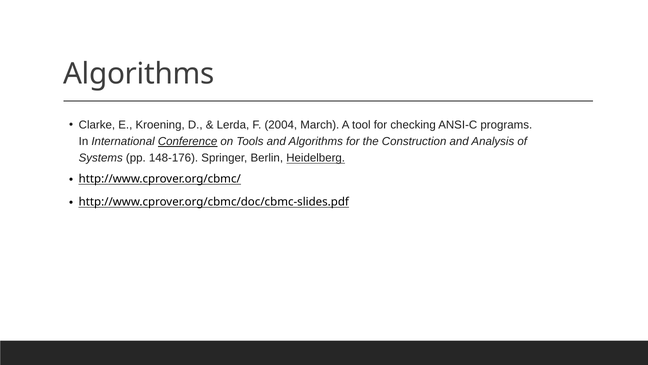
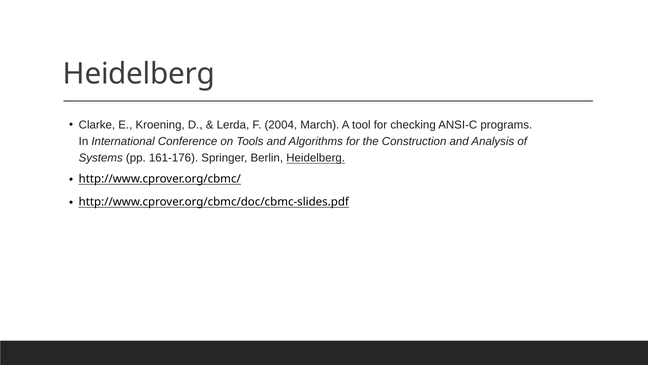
Algorithms: Algorithms -> Heidelberg (139, 74)
Conference underline: present -> none (188, 141)
148-176: 148-176 -> 161-176 (174, 158)
